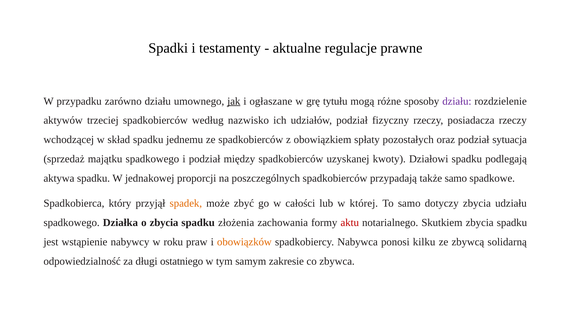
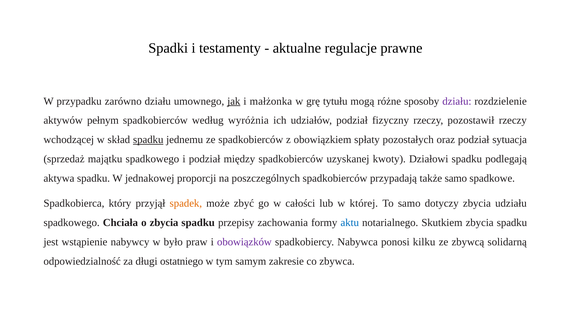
ogłaszane: ogłaszane -> małżonka (271, 101)
trzeciej: trzeciej -> pełnym (103, 121)
nazwisko: nazwisko -> wyróżnia (248, 121)
posiadacza: posiadacza -> pozostawił (471, 121)
spadku underline: none -> present (148, 140)
Działka: Działka -> Chciała (120, 223)
złożenia: złożenia -> przepisy (236, 223)
aktu colour: red -> blue (350, 223)
roku: roku -> było (173, 242)
obowiązków colour: orange -> purple (244, 242)
